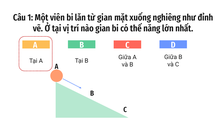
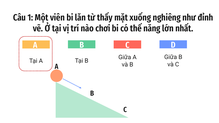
từ gian: gian -> thấy (105, 18)
nào gian: gian -> chơi (103, 29)
